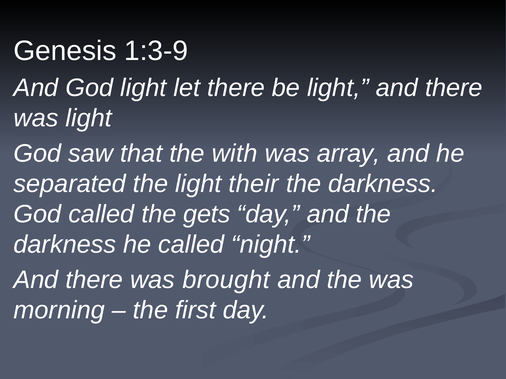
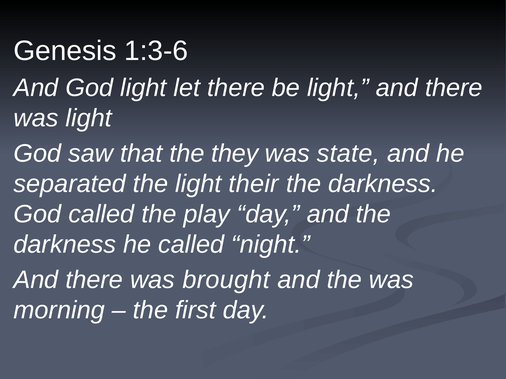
1:3-9: 1:3-9 -> 1:3-6 (156, 51)
with: with -> they (235, 154)
array: array -> state (348, 154)
gets: gets -> play (207, 214)
